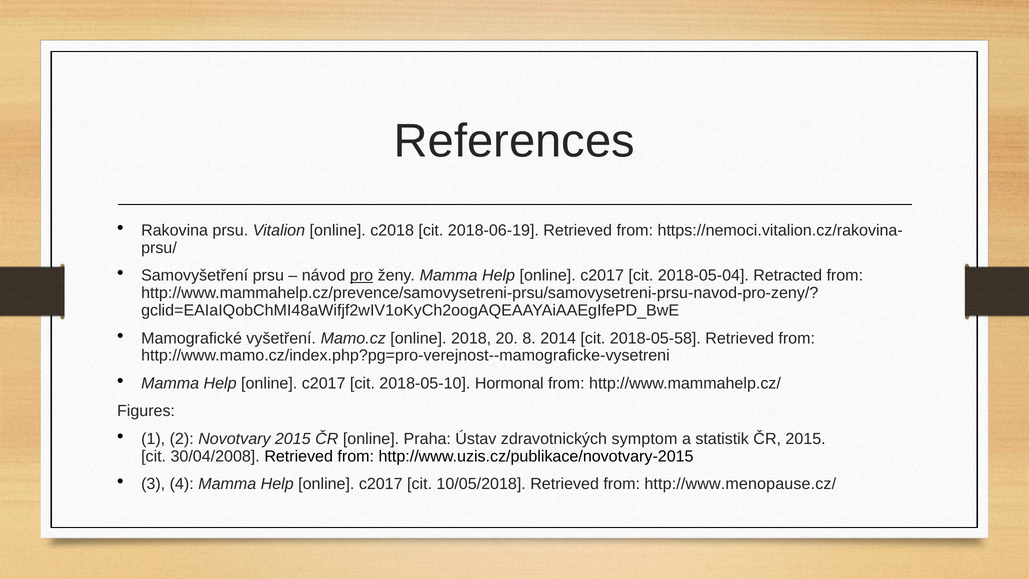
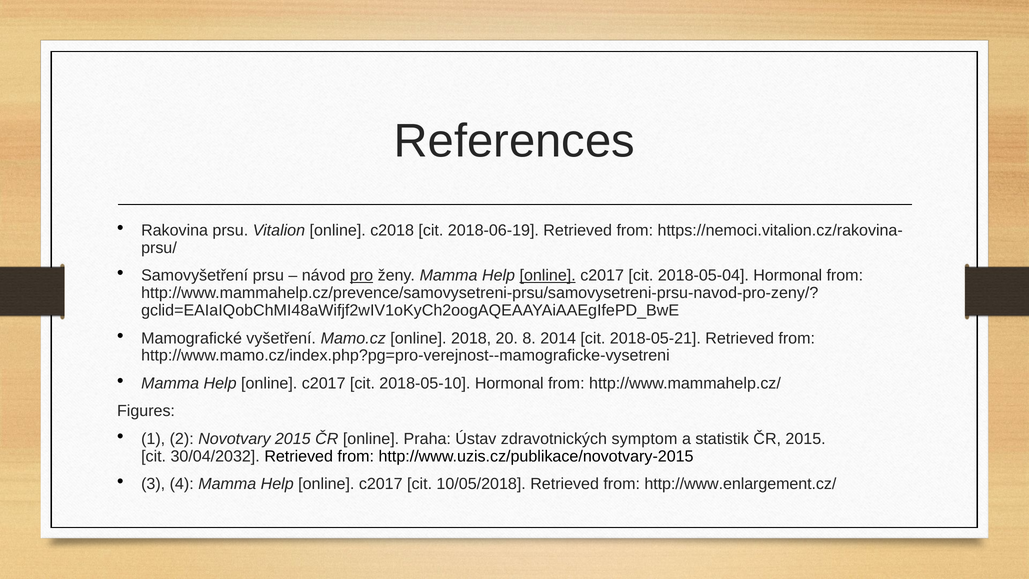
online underline: none -> present (548, 276)
2018-05-04 Retracted: Retracted -> Hormonal (788, 276)
2018-05-58: 2018-05-58 -> 2018-05-21 (655, 338)
30/04/2008: 30/04/2008 -> 30/04/2032 (215, 456)
http://www.menopause.cz/: http://www.menopause.cz/ -> http://www.enlargement.cz/ (740, 484)
